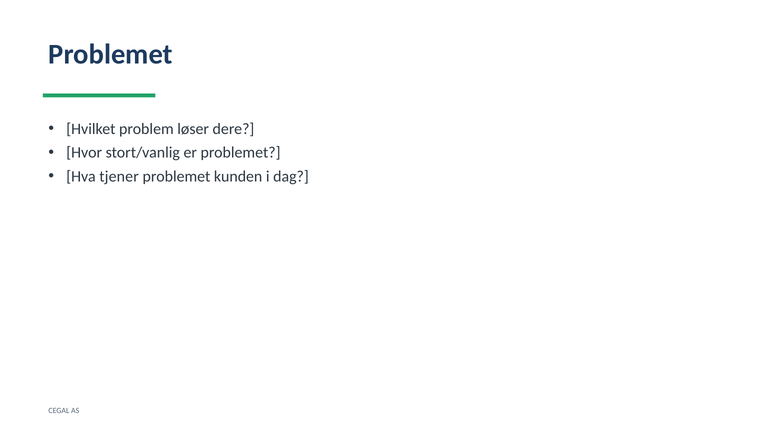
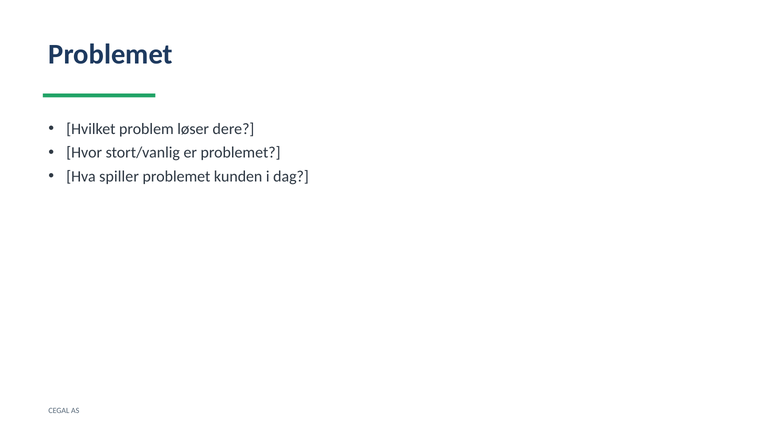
tjener: tjener -> spiller (119, 177)
